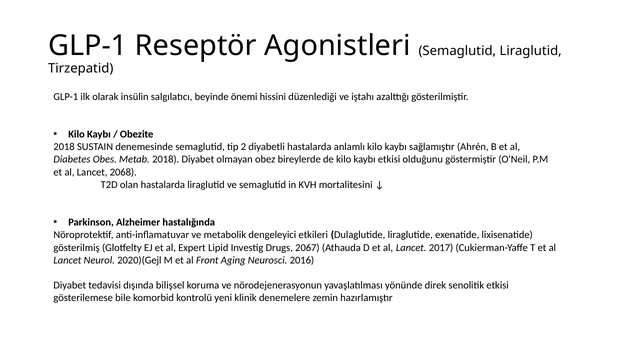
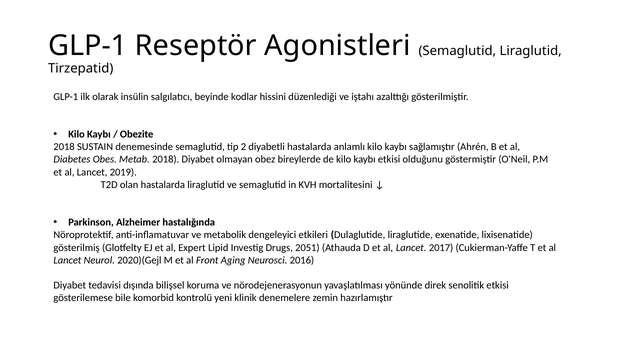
önemi: önemi -> kodlar (244, 97)
2068: 2068 -> 2019 (123, 172)
2067: 2067 -> 2051 (307, 248)
